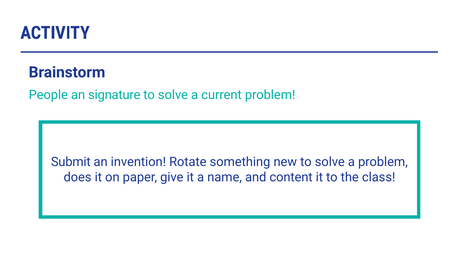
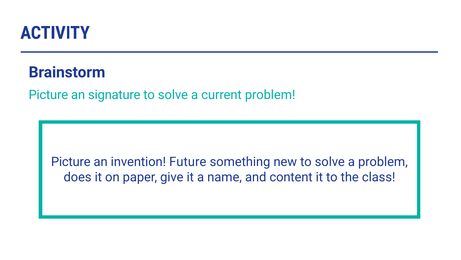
People: People -> Picture (48, 95)
Submit: Submit -> Picture (71, 162)
Rotate: Rotate -> Future (188, 162)
